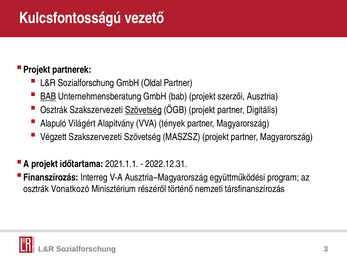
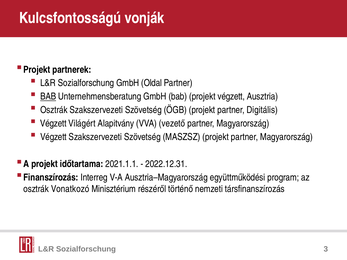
vezető: vezető -> vonják (144, 18)
projekt szerzői: szerzői -> végzett (231, 97)
Szövetség underline: present -> none (143, 110)
Alapuló: Alapuló -> Végzett (53, 124)
tények: tények -> vezető (172, 124)
